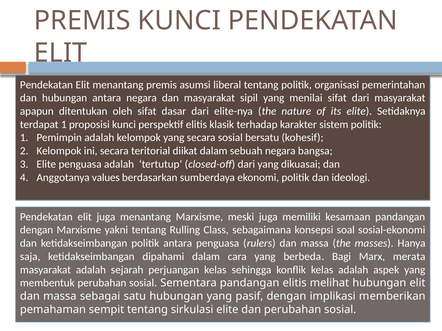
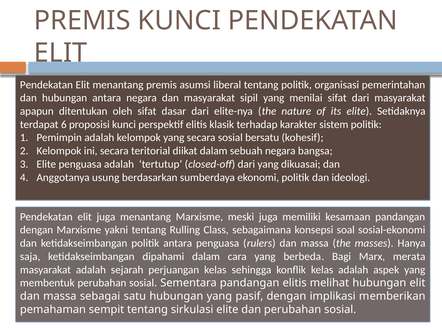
terdapat 1: 1 -> 6 (64, 125)
values: values -> usung (106, 178)
